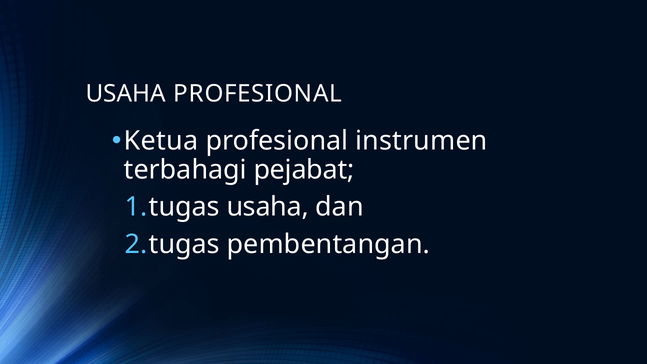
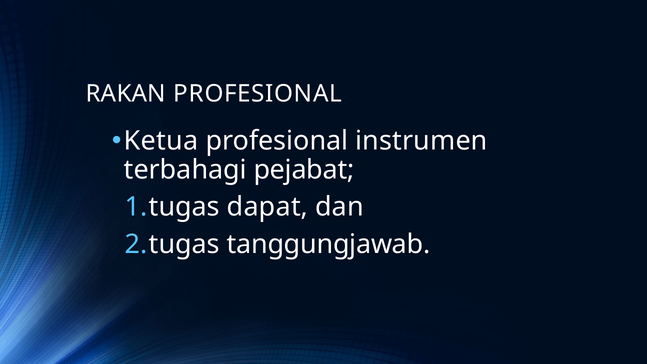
USAHA: USAHA -> RAKAN (126, 94)
usaha: usaha -> dapat (267, 207)
pembentangan: pembentangan -> tanggungjawab (329, 244)
